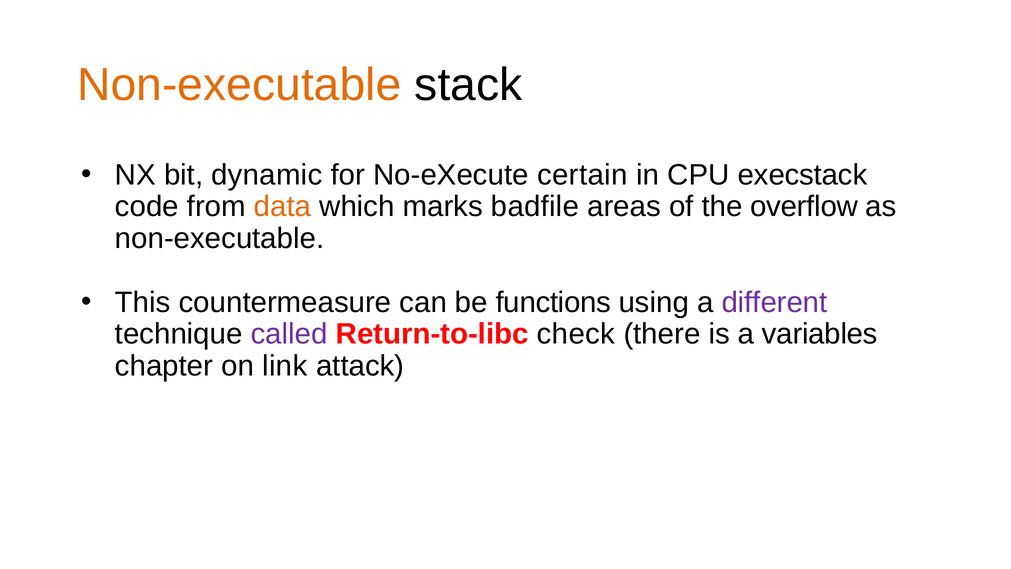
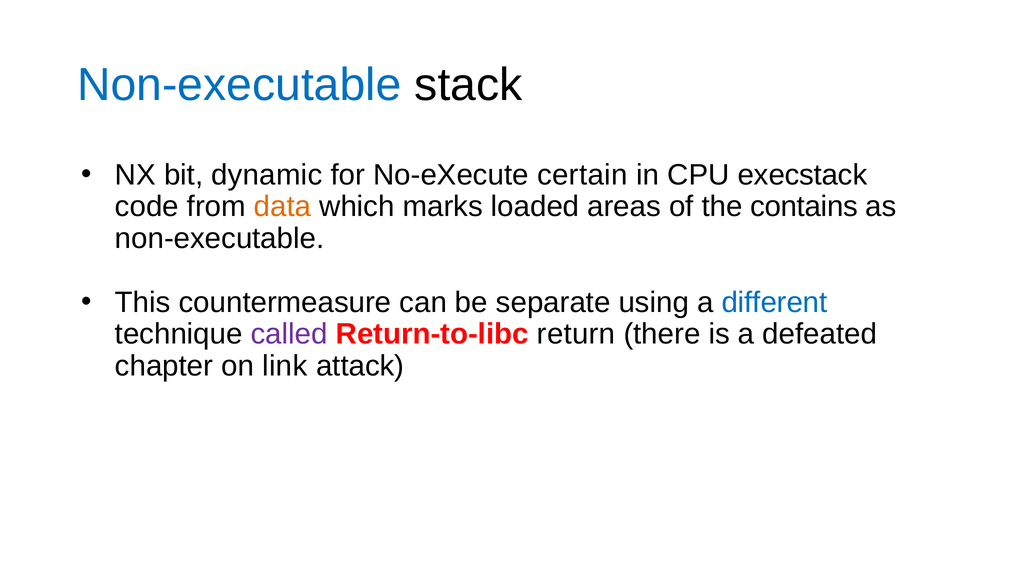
Non-executable colour: orange -> blue (239, 85)
badfile: badfile -> loaded (535, 207)
overflow: overflow -> contains (804, 207)
functions: functions -> separate (553, 302)
different colour: purple -> blue (775, 302)
check: check -> return (576, 334)
variables: variables -> defeated (820, 334)
